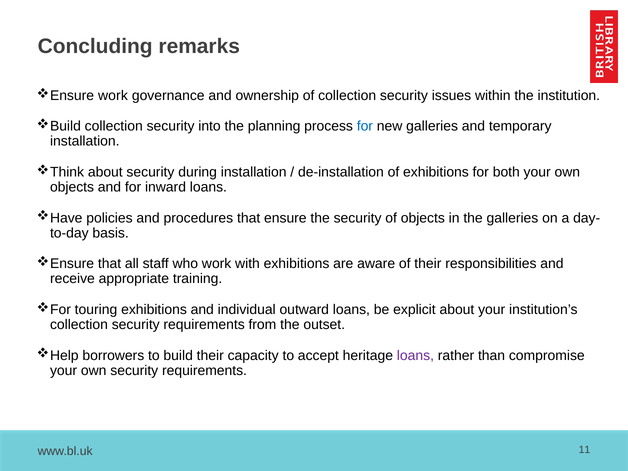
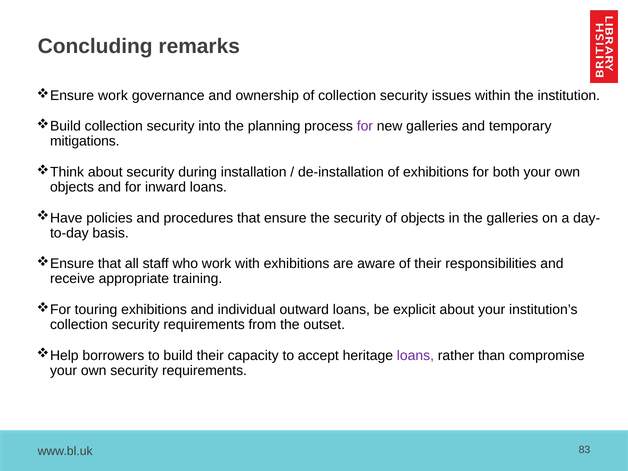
for colour: blue -> purple (365, 126)
installation: installation -> mitigations (85, 141)
11: 11 -> 83 (584, 450)
